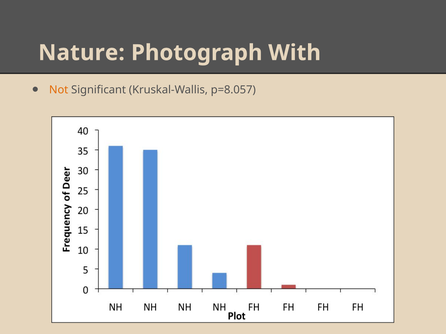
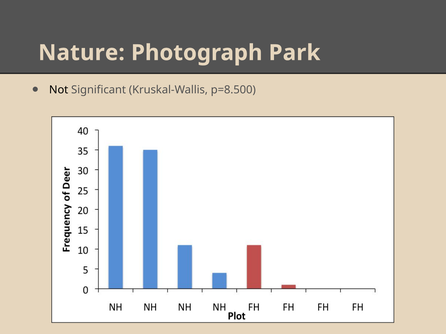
With: With -> Park (294, 53)
Not colour: orange -> black (59, 90)
p=8.057: p=8.057 -> p=8.500 (233, 90)
